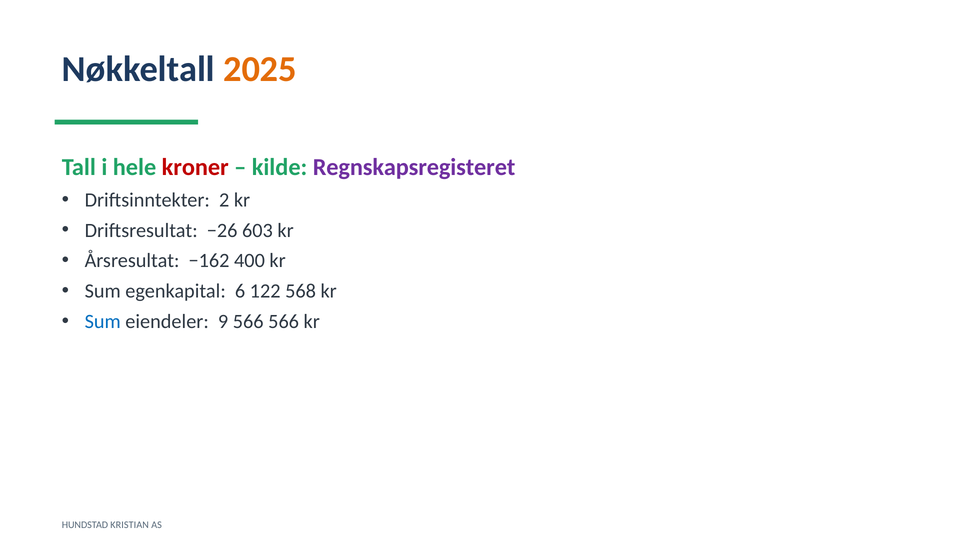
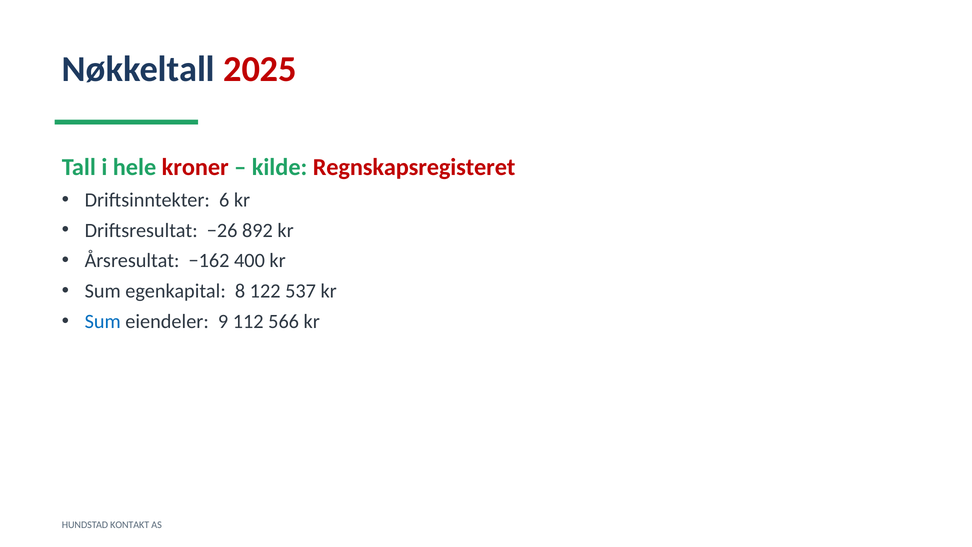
2025 colour: orange -> red (260, 69)
Regnskapsregisteret colour: purple -> red (414, 167)
2: 2 -> 6 (224, 200)
603: 603 -> 892 (257, 230)
6: 6 -> 8 (240, 291)
568: 568 -> 537 (301, 291)
9 566: 566 -> 112 (248, 321)
KRISTIAN: KRISTIAN -> KONTAKT (130, 525)
